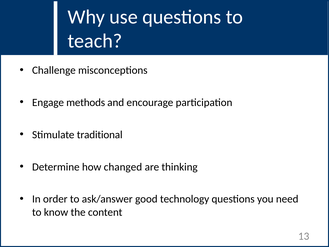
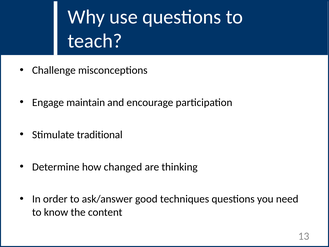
methods: methods -> maintain (86, 102)
technology: technology -> techniques (185, 199)
